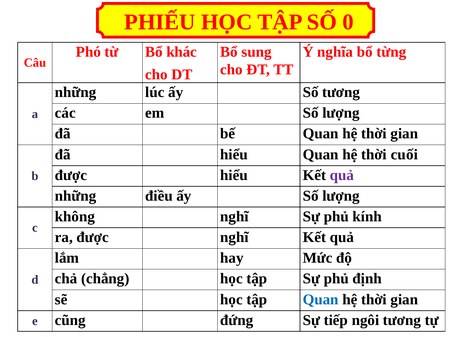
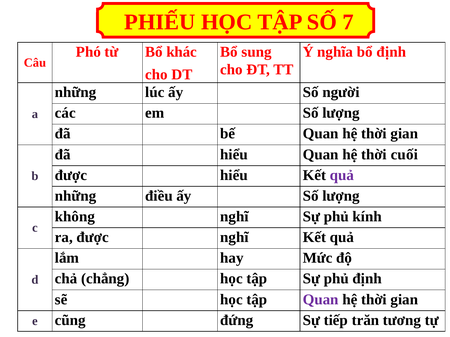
0: 0 -> 7 (348, 22)
bổ từng: từng -> định (391, 52)
Số tương: tương -> người (341, 92)
Quan colour: blue -> purple (321, 300)
ngôi: ngôi -> trăn (365, 321)
